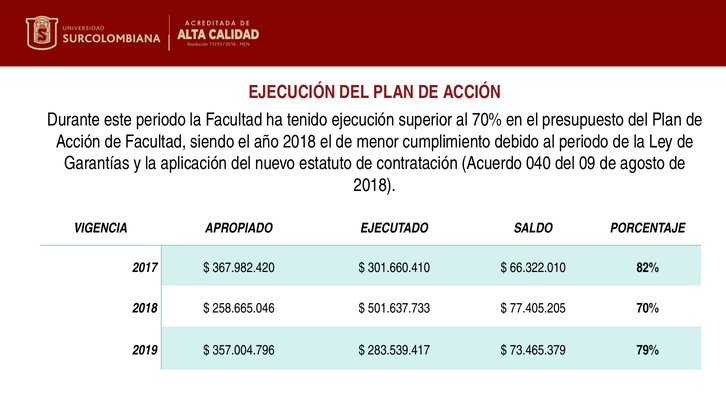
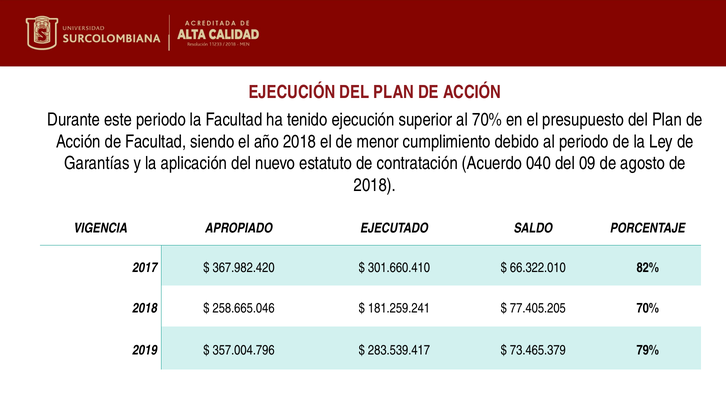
501.637.733: 501.637.733 -> 181.259.241 (399, 309)
